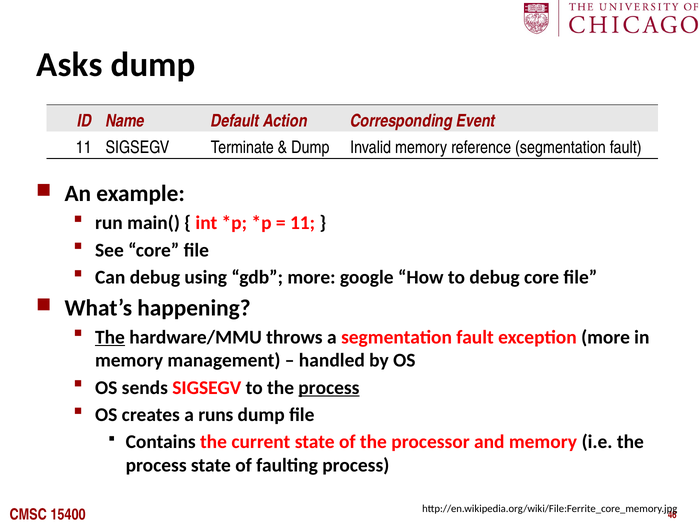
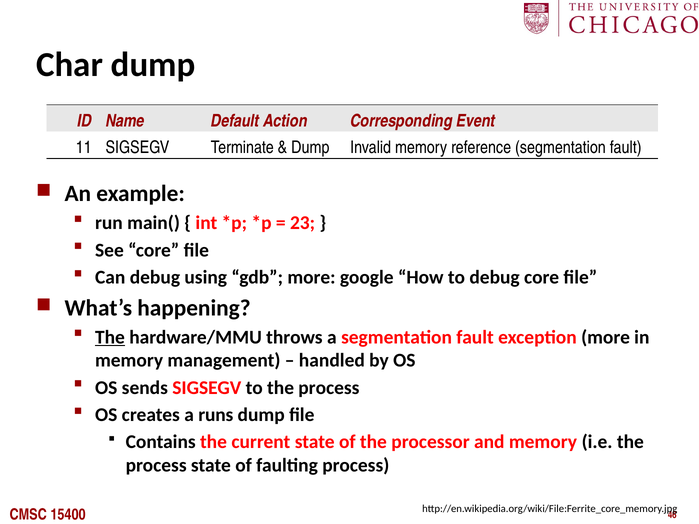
Asks: Asks -> Char (70, 65)
11: 11 -> 23 (303, 223)
process underline: present -> none (329, 388)
